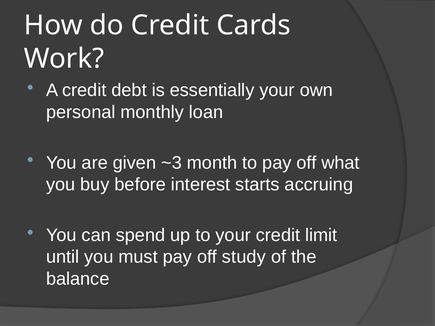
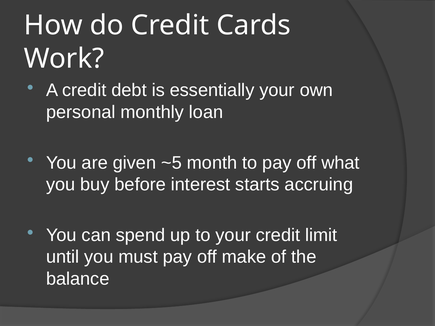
~3: ~3 -> ~5 (171, 163)
study: study -> make (244, 257)
